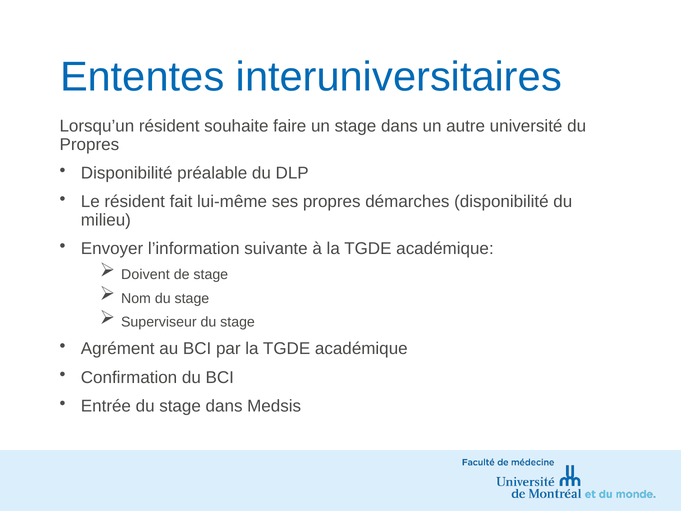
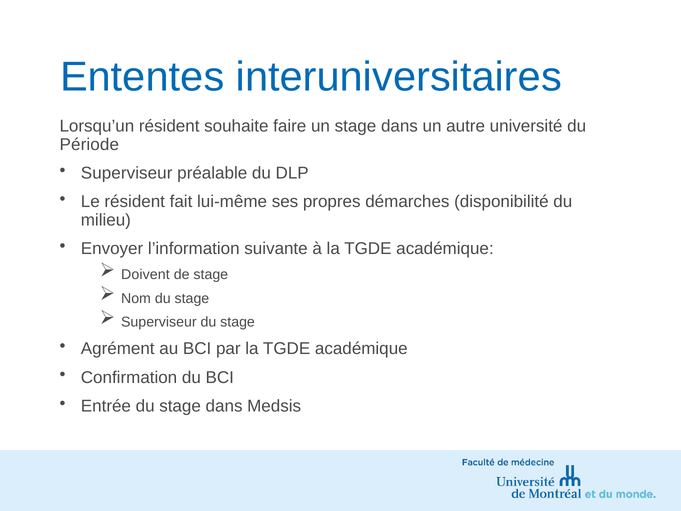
Propres: Propres -> Période (89, 144)
Disponibilité: Disponibilité -> Superviseur (127, 173)
